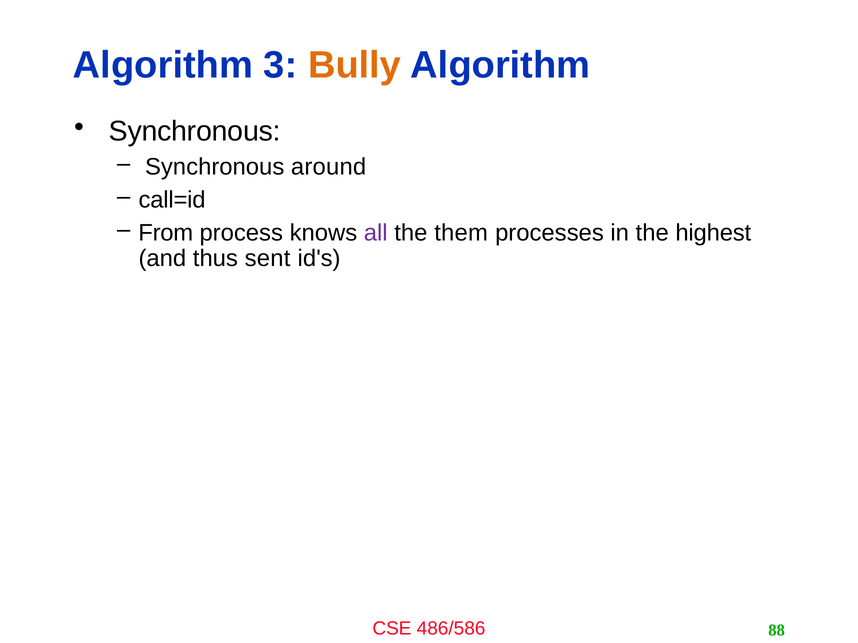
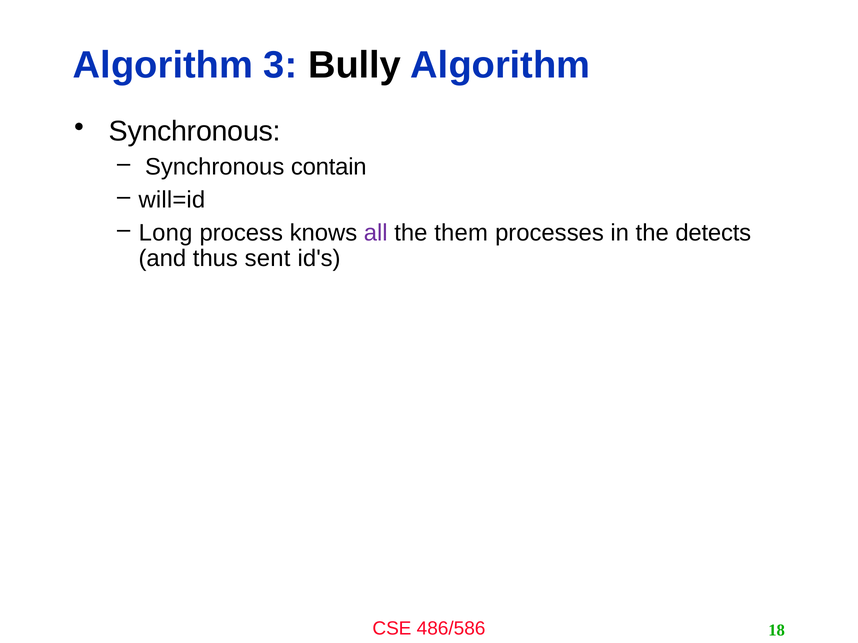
Bully colour: orange -> black (355, 65)
around: around -> contain (329, 167)
call=id: call=id -> will=id (172, 200)
From: From -> Long (166, 233)
highest: highest -> detects (713, 233)
88: 88 -> 18 (777, 631)
